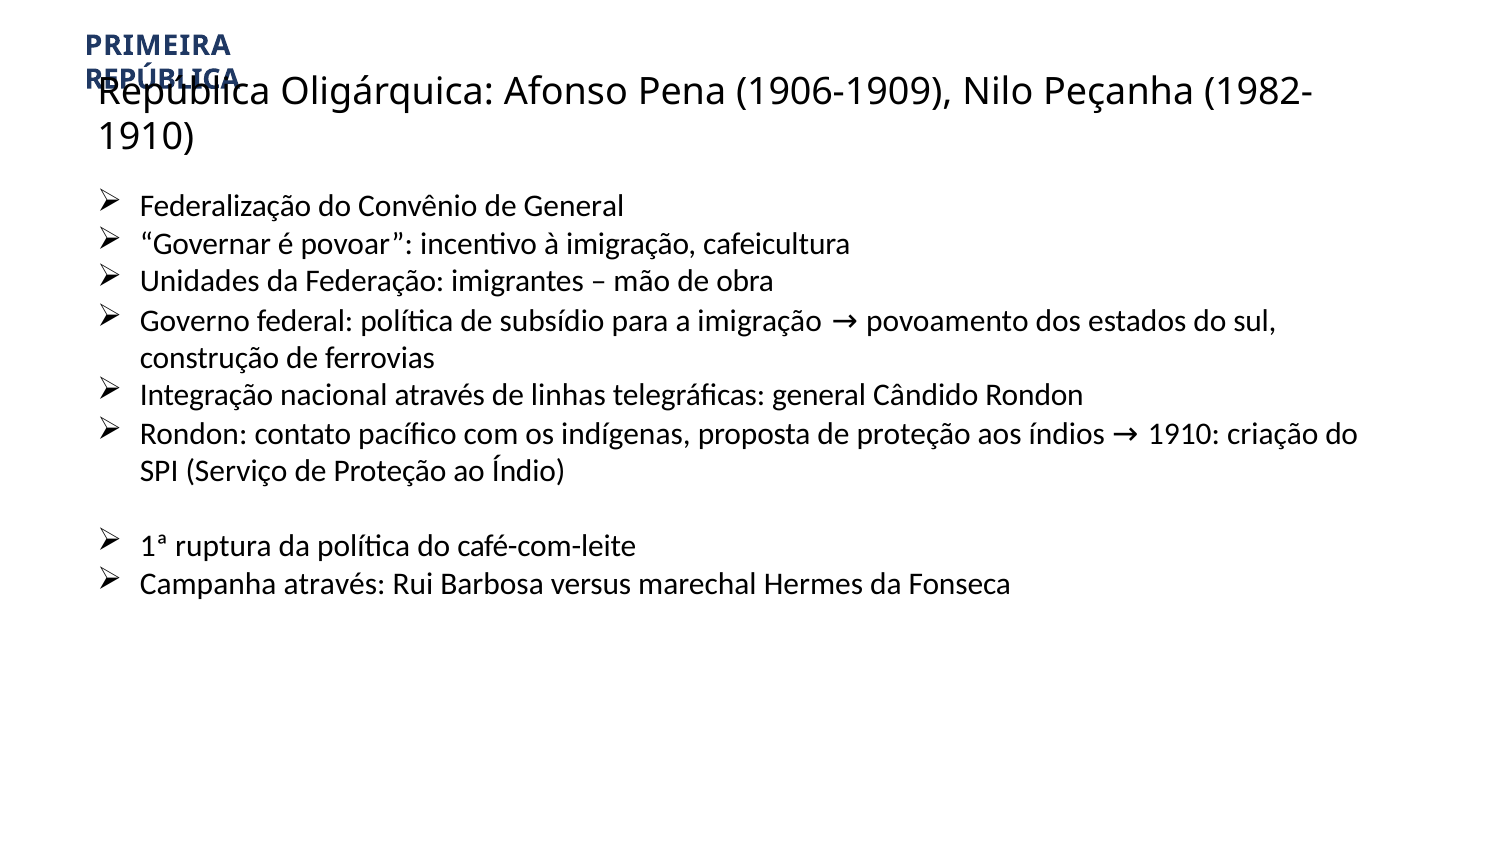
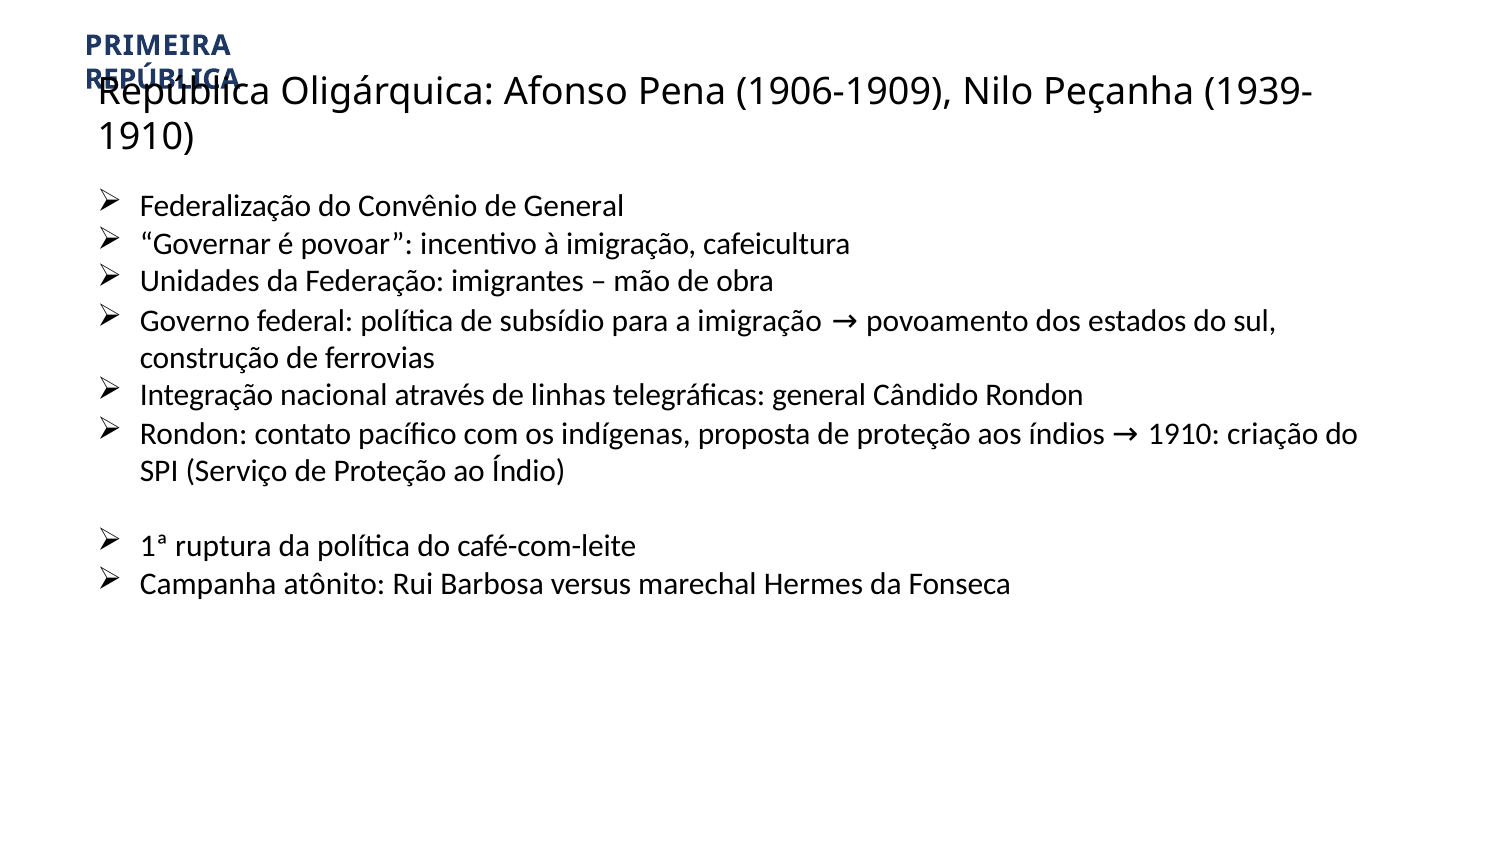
1982-: 1982- -> 1939- (1259, 92)
Campanha através: através -> atônito (334, 584)
